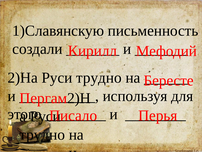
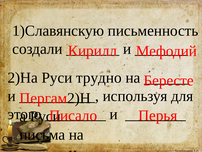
трудно: трудно -> письма (42, 134)
